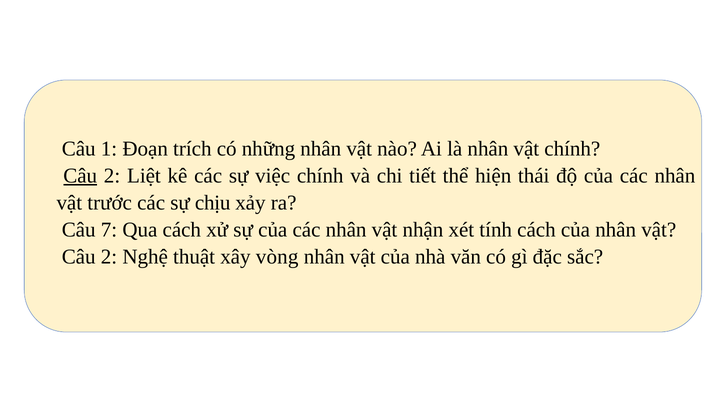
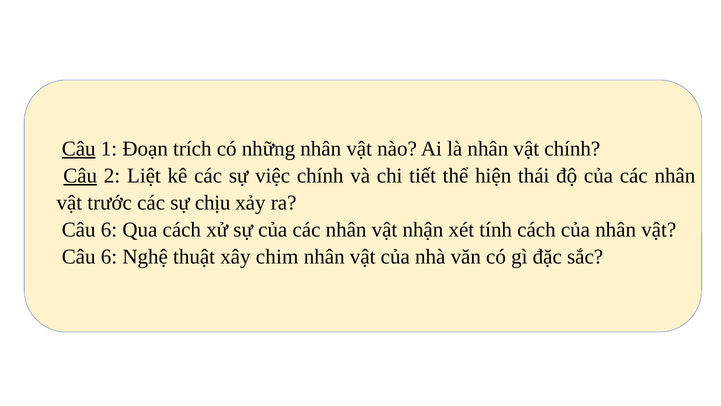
Câu underline: none -> present (79, 148)
7: 7 -> 6 (109, 230)
2: 2 -> 6 (109, 257)
vòng: vòng -> chim (277, 257)
